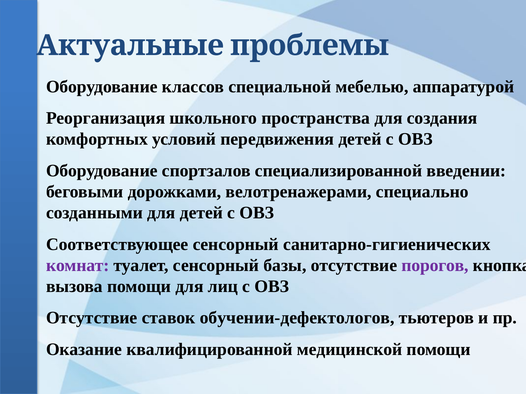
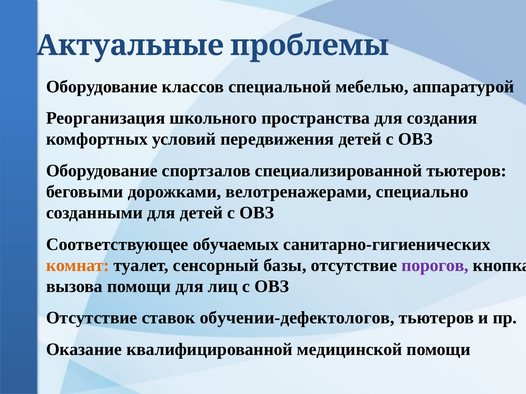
специализированной введении: введении -> тьютеров (466, 171)
Соответствующее сенсорный: сенсорный -> обучаемых (236, 245)
комнат colour: purple -> orange (78, 266)
